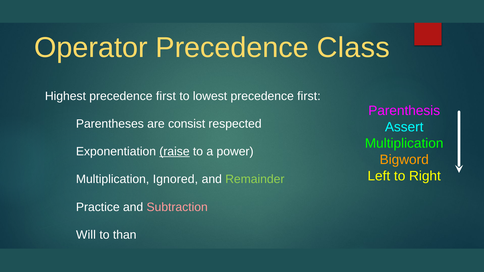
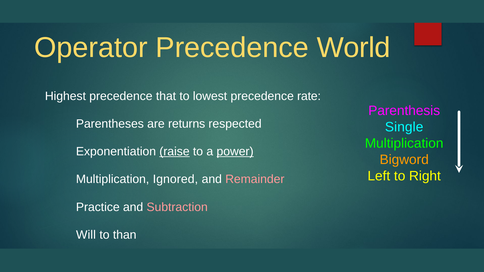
Class: Class -> World (354, 48)
Highest precedence first: first -> that (166, 96)
lowest precedence first: first -> rate (309, 96)
consist: consist -> returns (187, 124)
Assert: Assert -> Single (404, 127)
power underline: none -> present (235, 152)
Remainder colour: light green -> pink (255, 179)
